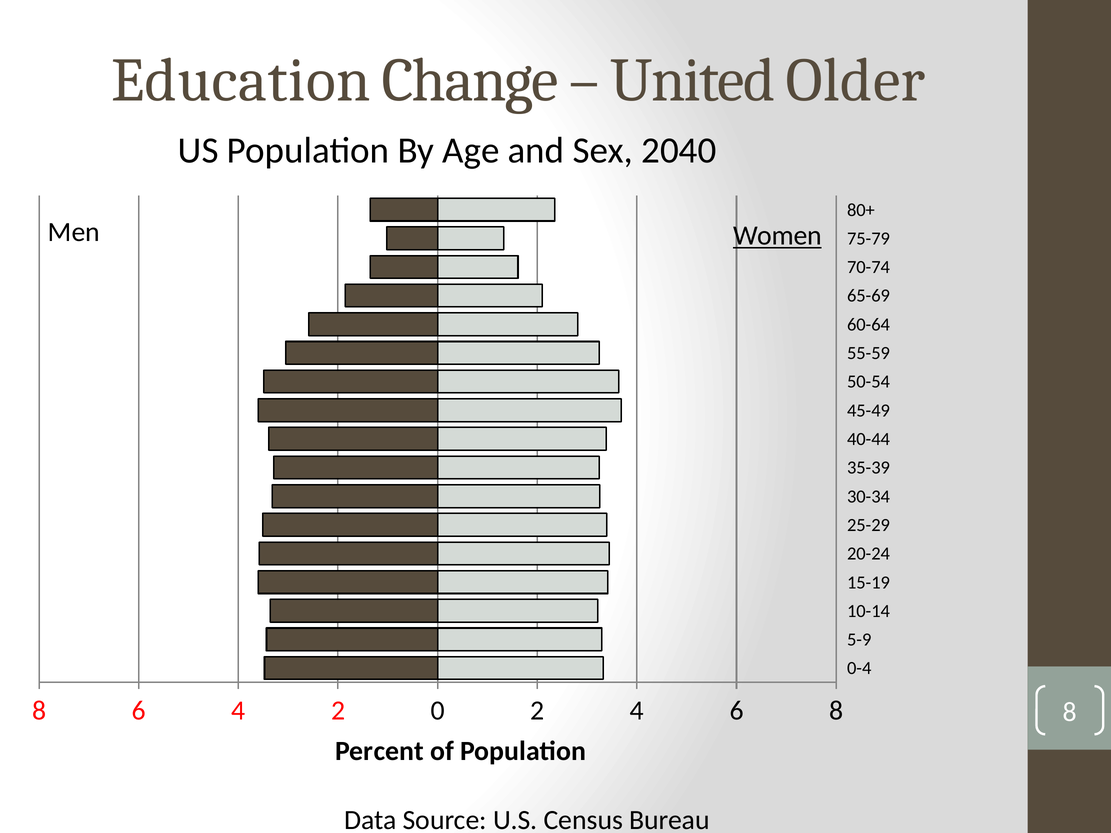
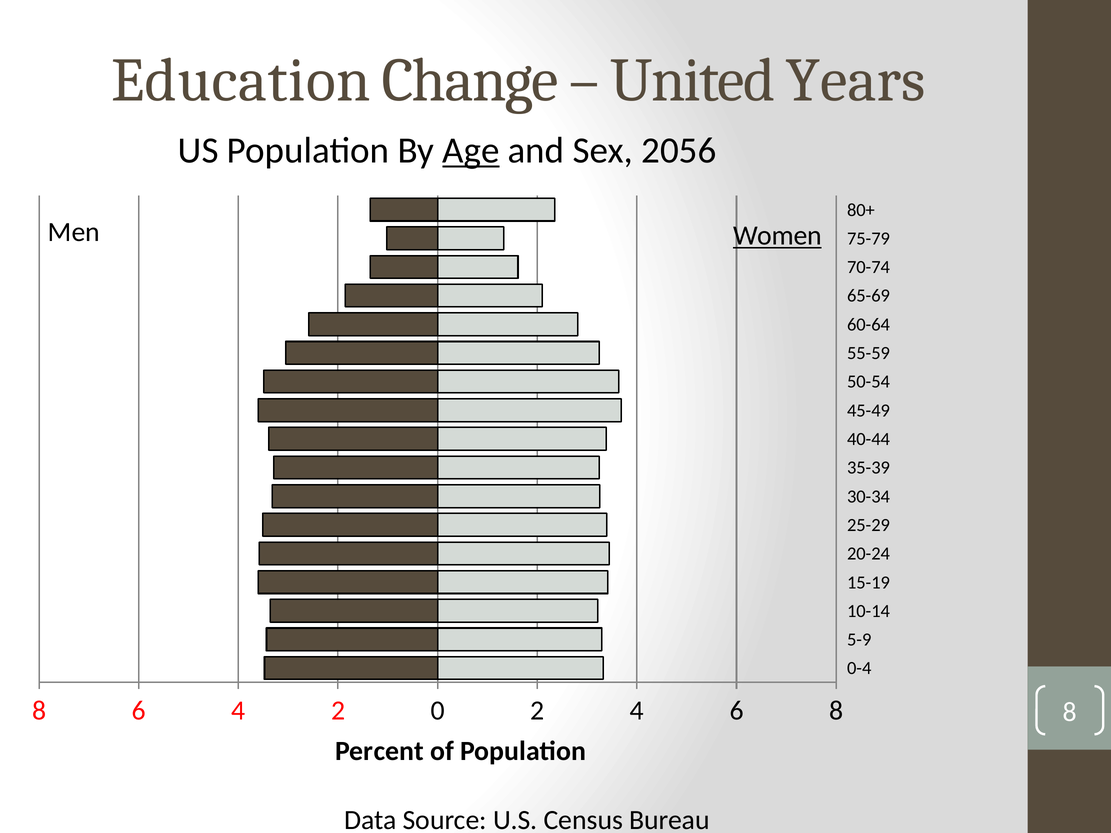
Older: Older -> Years (856, 80)
Age underline: none -> present (471, 151)
2040: 2040 -> 2056 (679, 151)
